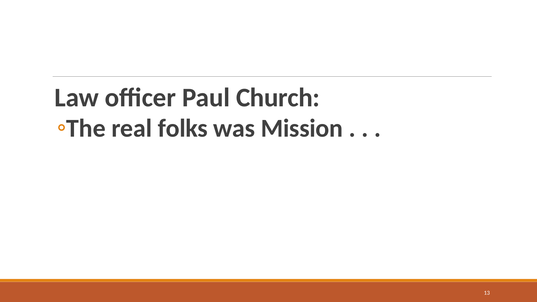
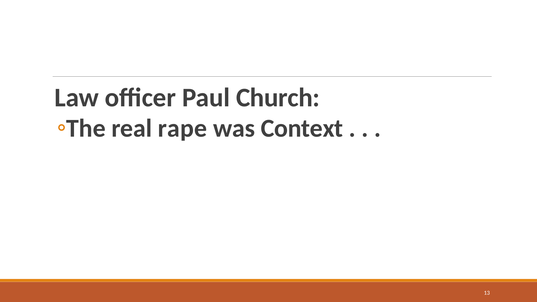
folks: folks -> rape (183, 128)
Mission: Mission -> Context (302, 128)
